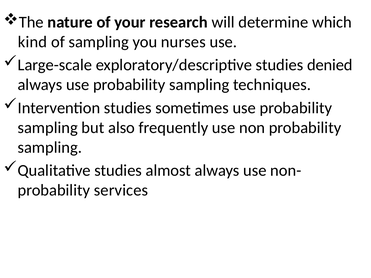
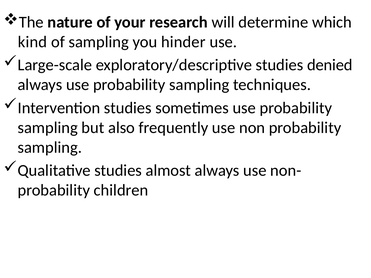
nurses: nurses -> hinder (183, 42)
services: services -> children (121, 190)
